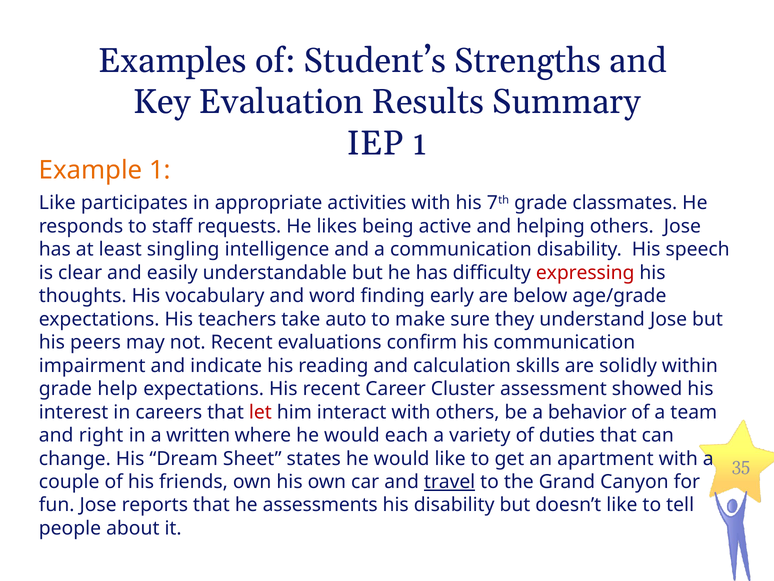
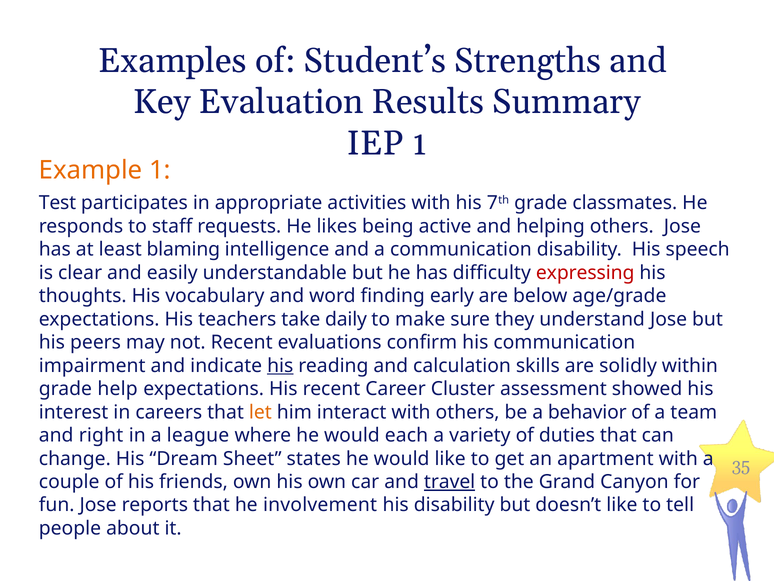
Like: Like -> Test (57, 203)
singling: singling -> blaming (183, 249)
auto: auto -> daily (346, 319)
his underline: none -> present (280, 365)
let colour: red -> orange (260, 412)
written: written -> league (198, 435)
assessments: assessments -> involvement (320, 505)
